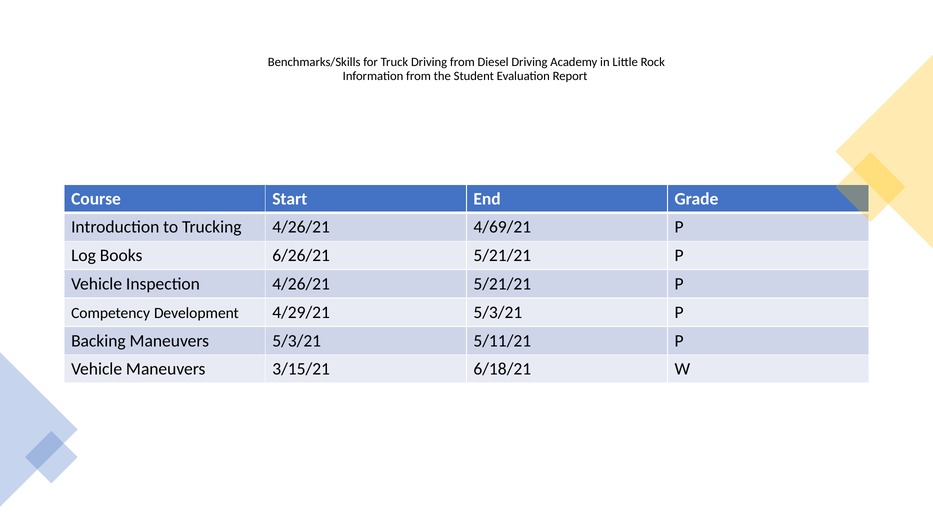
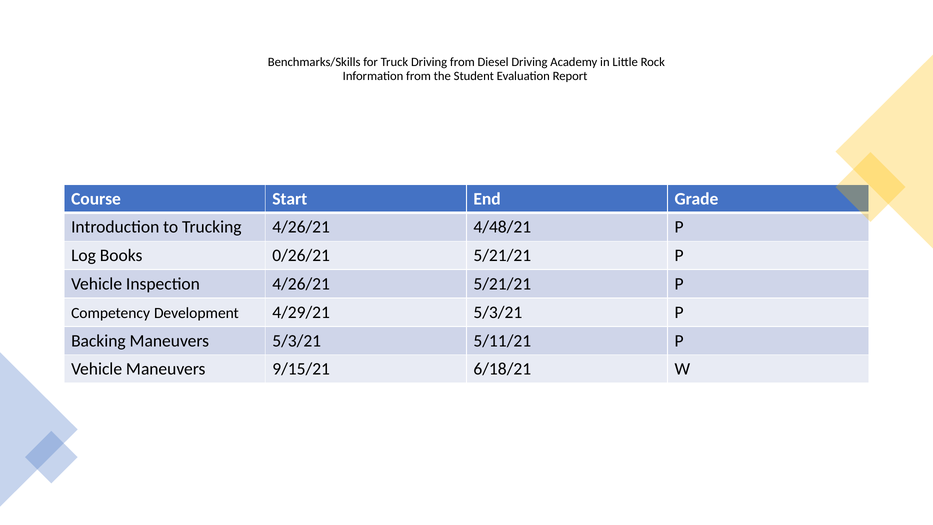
4/69/21: 4/69/21 -> 4/48/21 (502, 227)
6/26/21: 6/26/21 -> 0/26/21 (301, 256)
3/15/21: 3/15/21 -> 9/15/21 (301, 369)
